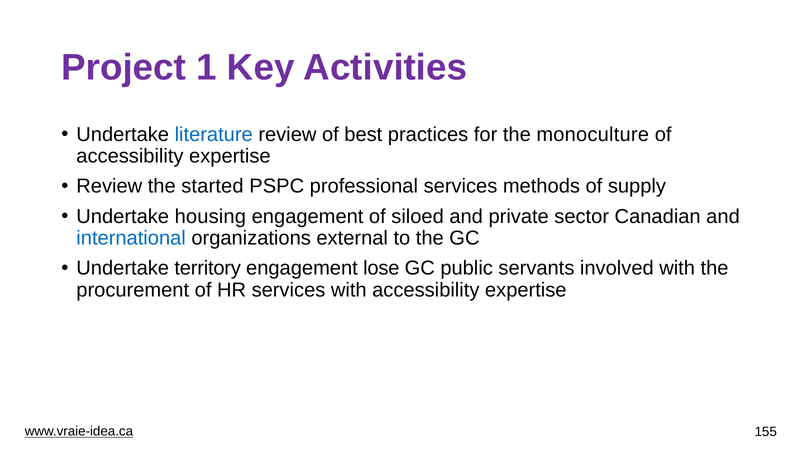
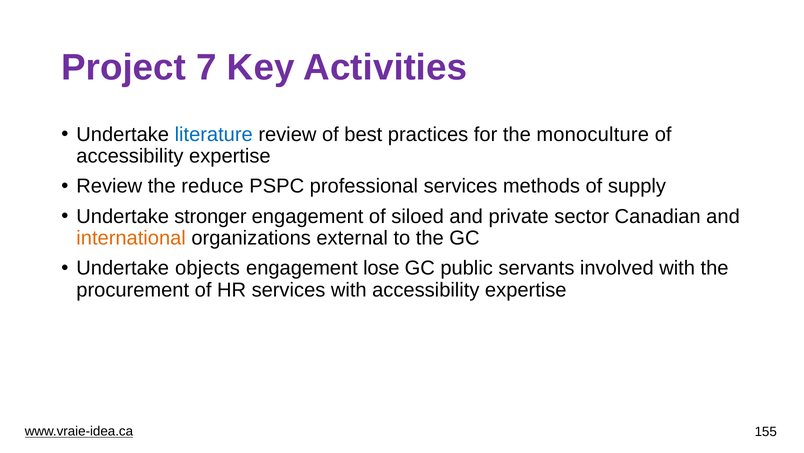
1: 1 -> 7 (207, 68)
started: started -> reduce (212, 186)
housing: housing -> stronger (210, 216)
international colour: blue -> orange (131, 238)
territory: territory -> objects (207, 268)
